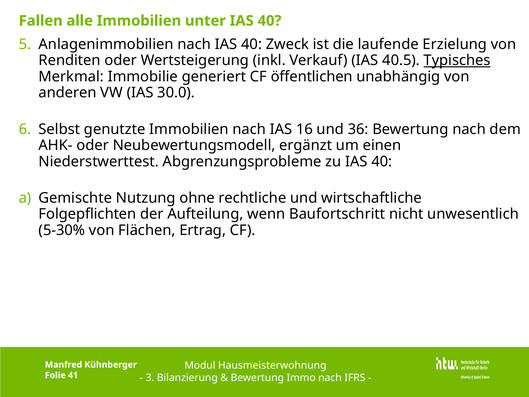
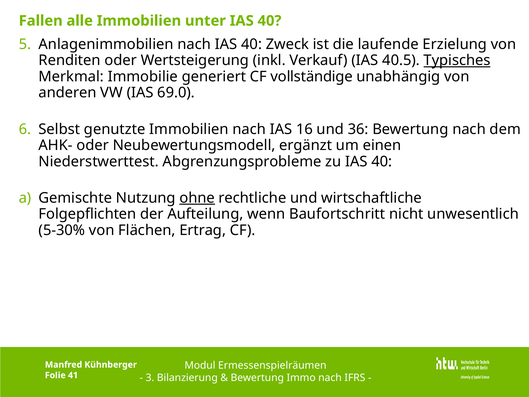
öffentlichen: öffentlichen -> vollständige (312, 77)
30.0: 30.0 -> 69.0 (176, 93)
ohne underline: none -> present (197, 198)
Hausmeisterwohnung: Hausmeisterwohnung -> Ermessenspielräumen (272, 365)
